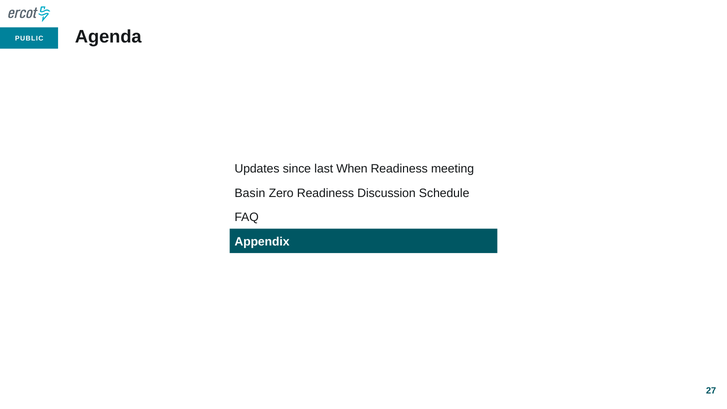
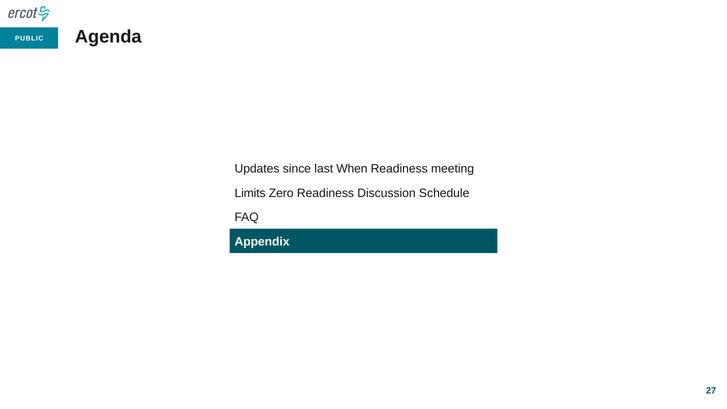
Basin: Basin -> Limits (250, 193)
